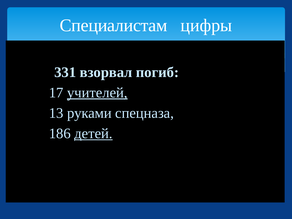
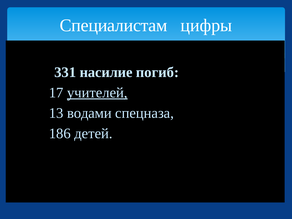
взорвал: взорвал -> насилие (106, 72)
руками: руками -> водами (89, 113)
детей underline: present -> none (93, 134)
